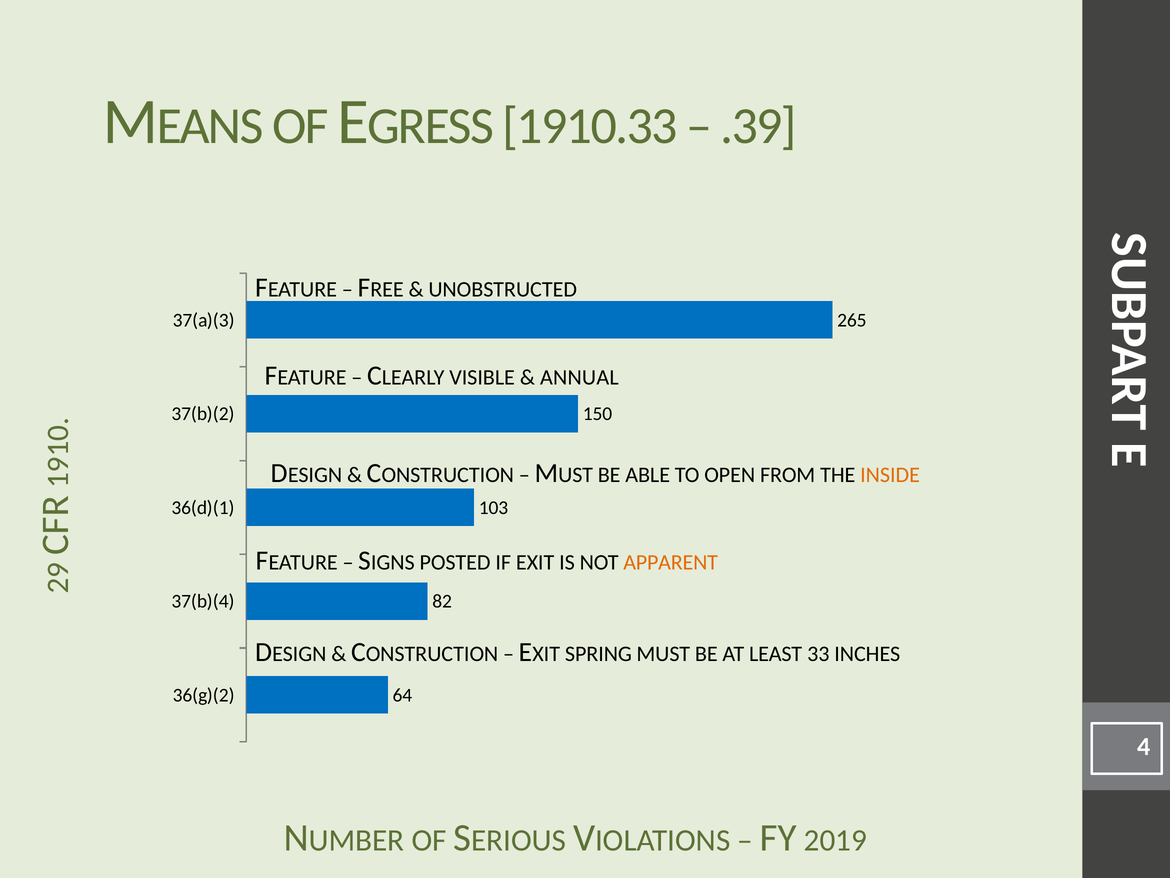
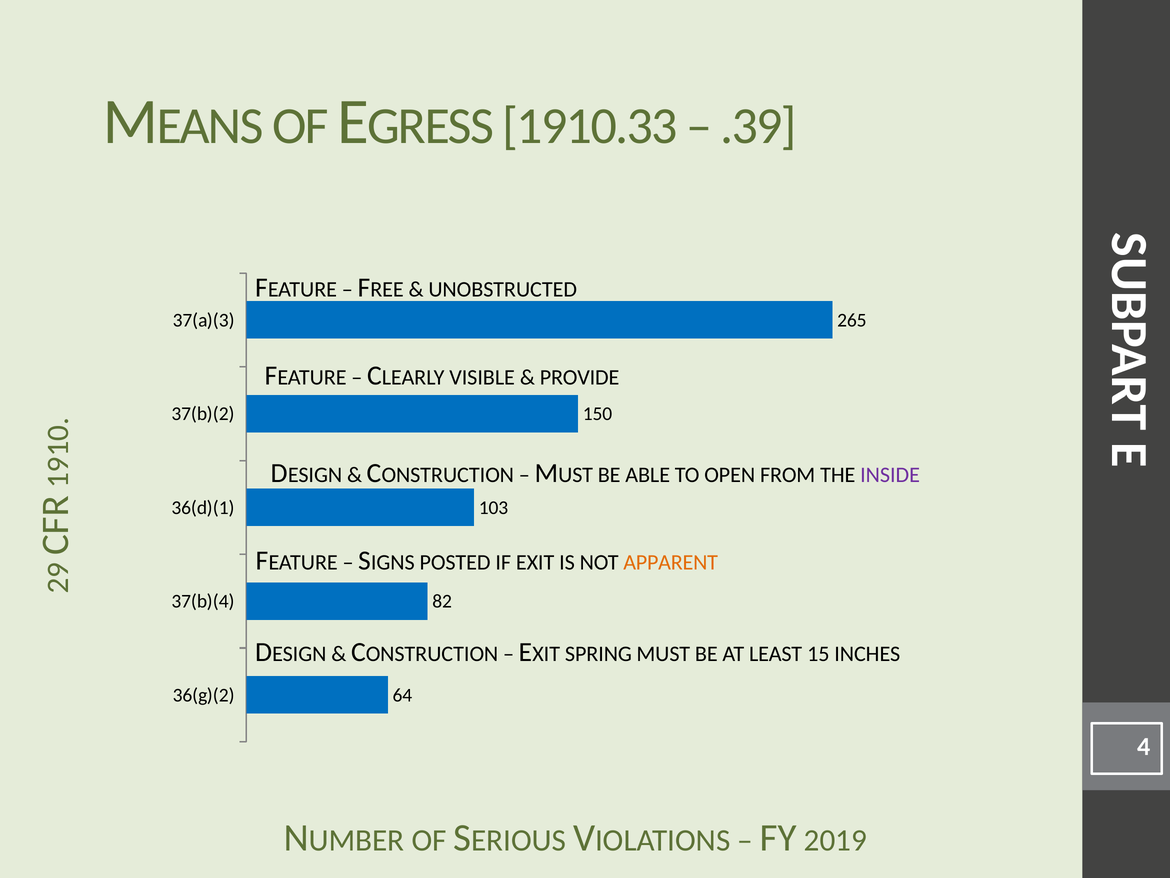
ANNUAL: ANNUAL -> PROVIDE (580, 377)
INSIDE colour: orange -> purple (890, 475)
33: 33 -> 15 (818, 654)
